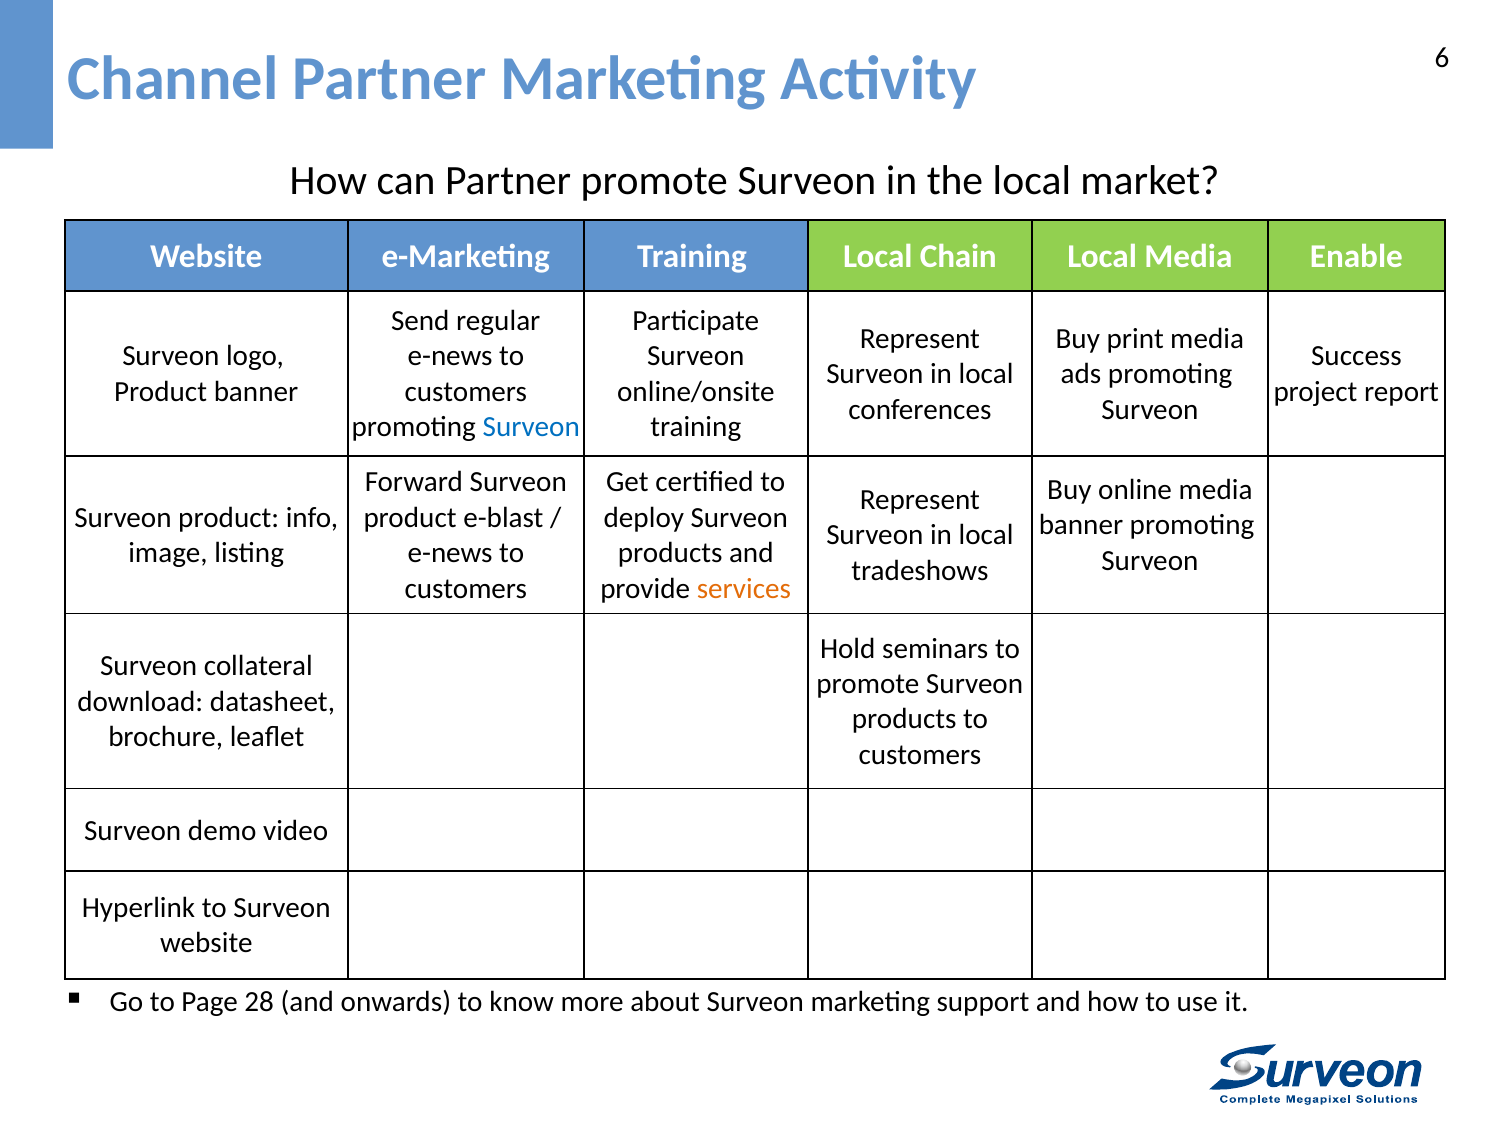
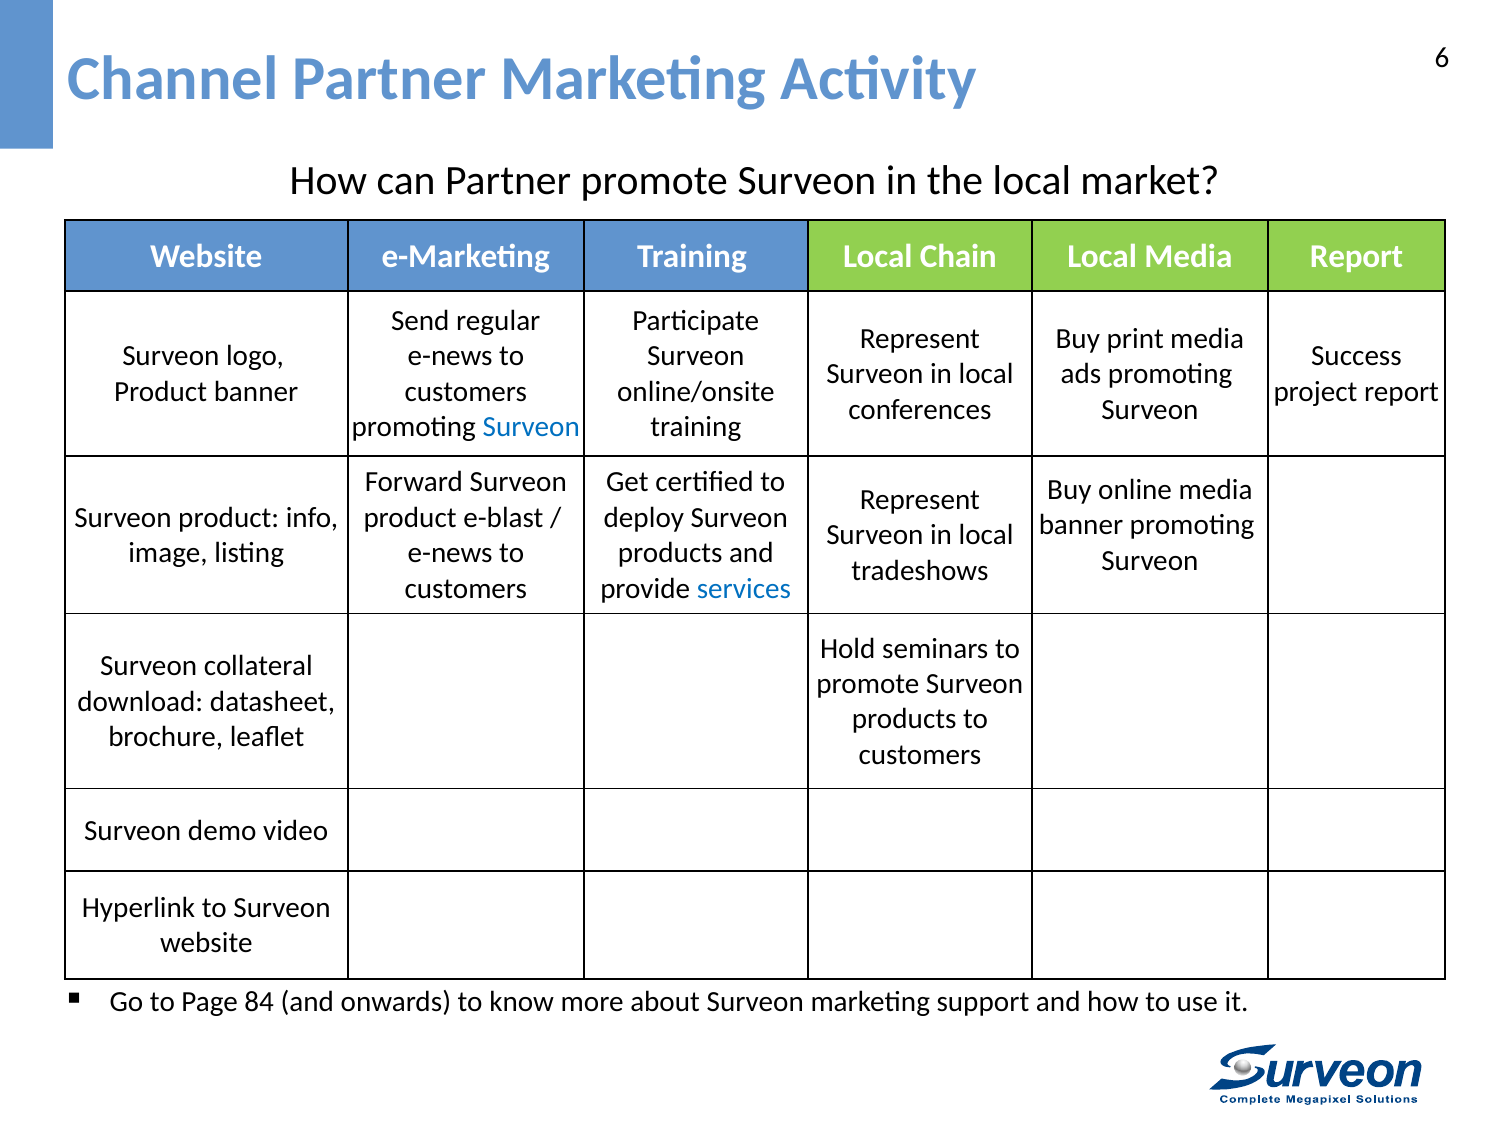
Media Enable: Enable -> Report (1356, 256)
services colour: orange -> blue (744, 588)
28: 28 -> 84 (259, 1002)
